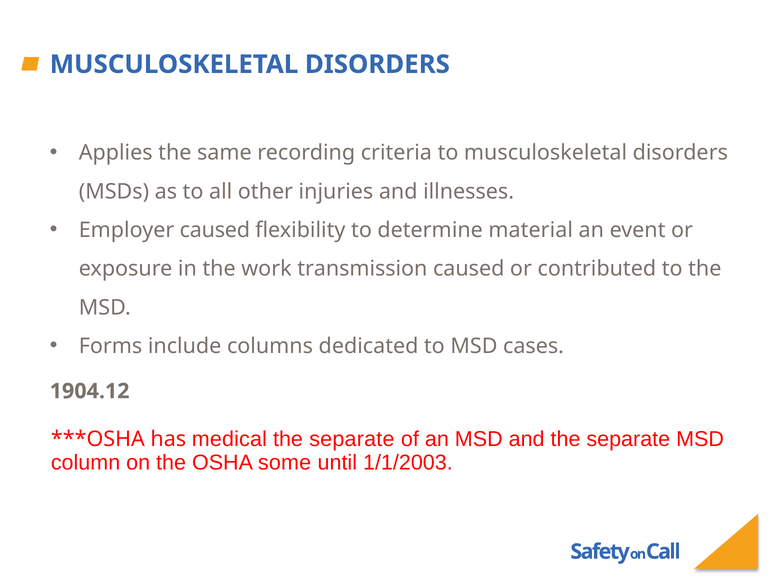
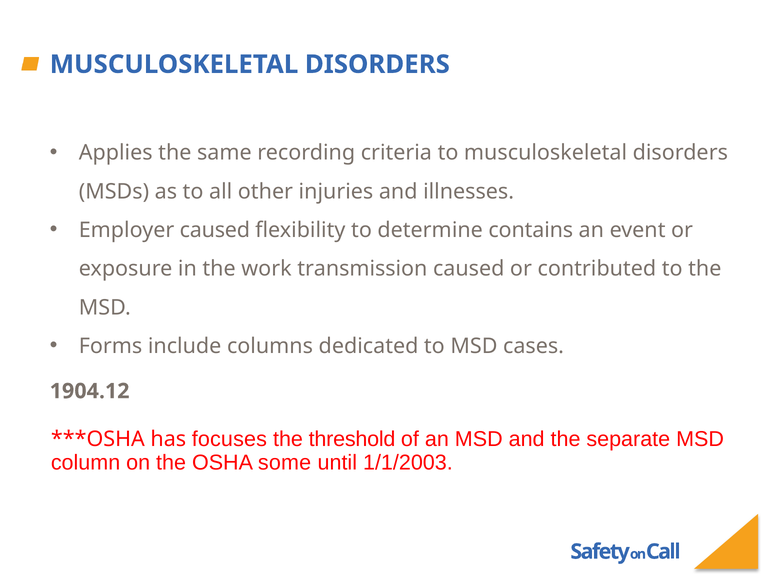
material: material -> contains (531, 230)
medical: medical -> focuses (229, 440)
separate: separate -> threshold (352, 440)
